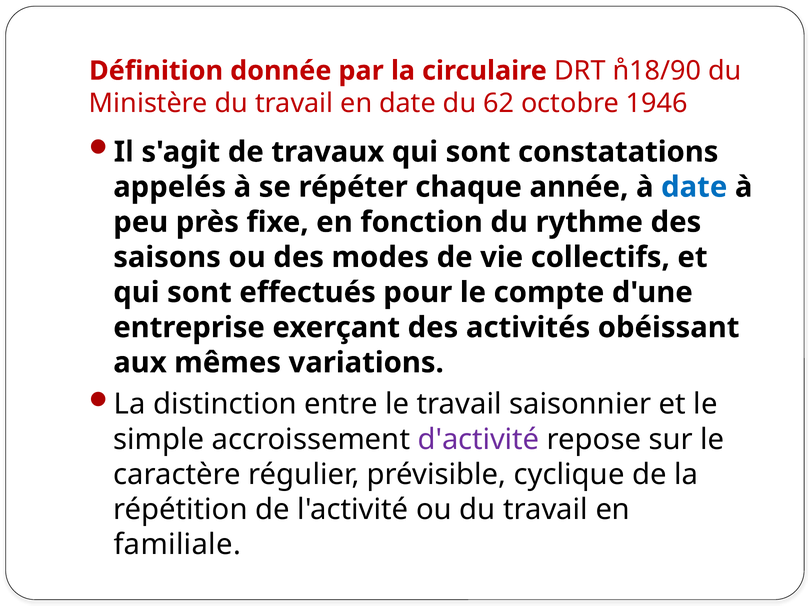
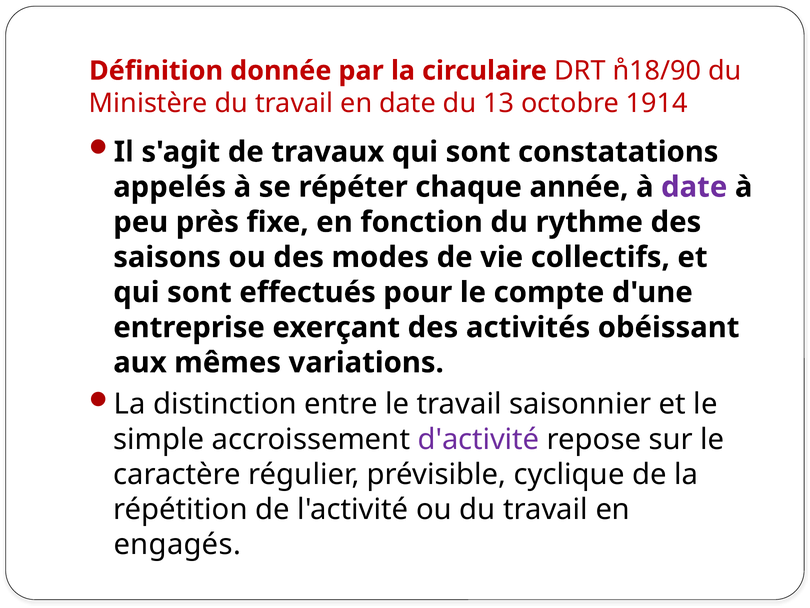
62: 62 -> 13 (499, 103)
1946: 1946 -> 1914 (657, 103)
date colour: blue -> purple (694, 187)
familiale: familiale -> engagés (177, 544)
